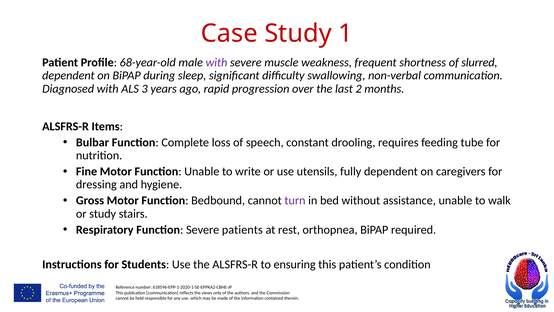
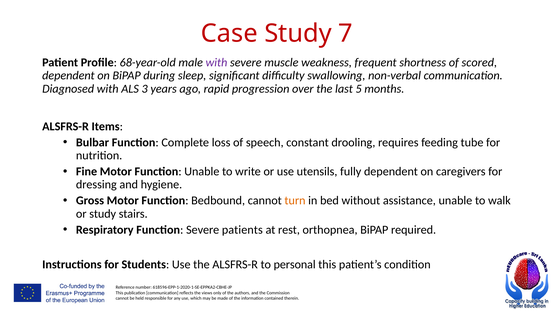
1: 1 -> 7 (346, 33)
slurred: slurred -> scored (479, 62)
2: 2 -> 5 (359, 89)
turn colour: purple -> orange (295, 200)
ensuring: ensuring -> personal (295, 264)
